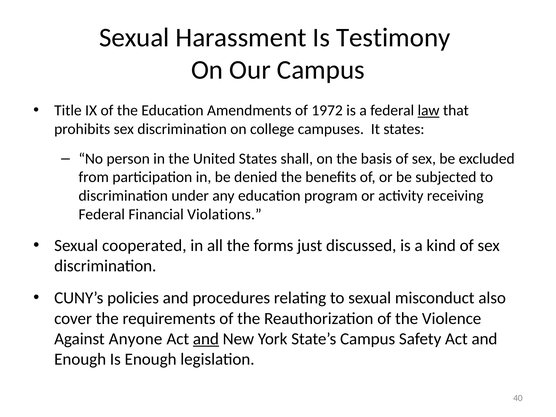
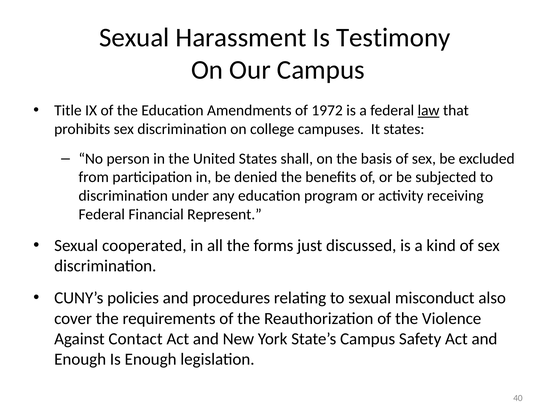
Violations: Violations -> Represent (224, 214)
Anyone: Anyone -> Contact (136, 339)
and underline: present -> none (206, 339)
